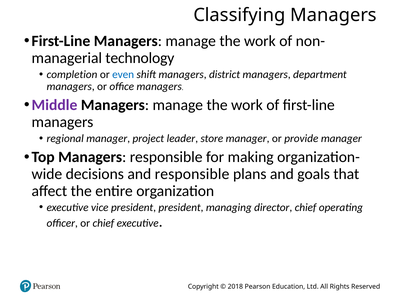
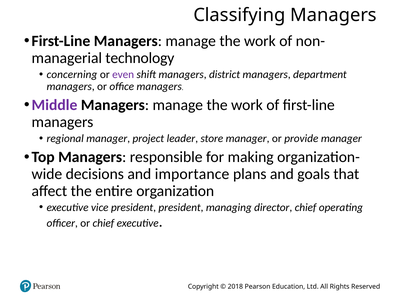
completion: completion -> concerning (72, 74)
even colour: blue -> purple (123, 74)
and responsible: responsible -> importance (192, 174)
